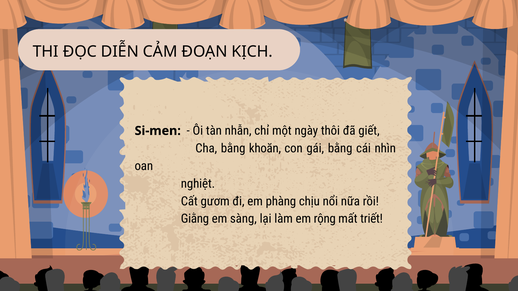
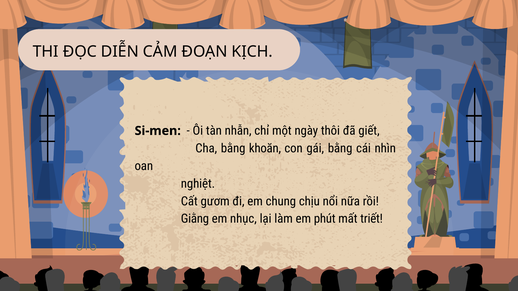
phàng: phàng -> chung (281, 201)
sàng: sàng -> nhục (243, 219)
rộng: rộng -> phút (325, 219)
